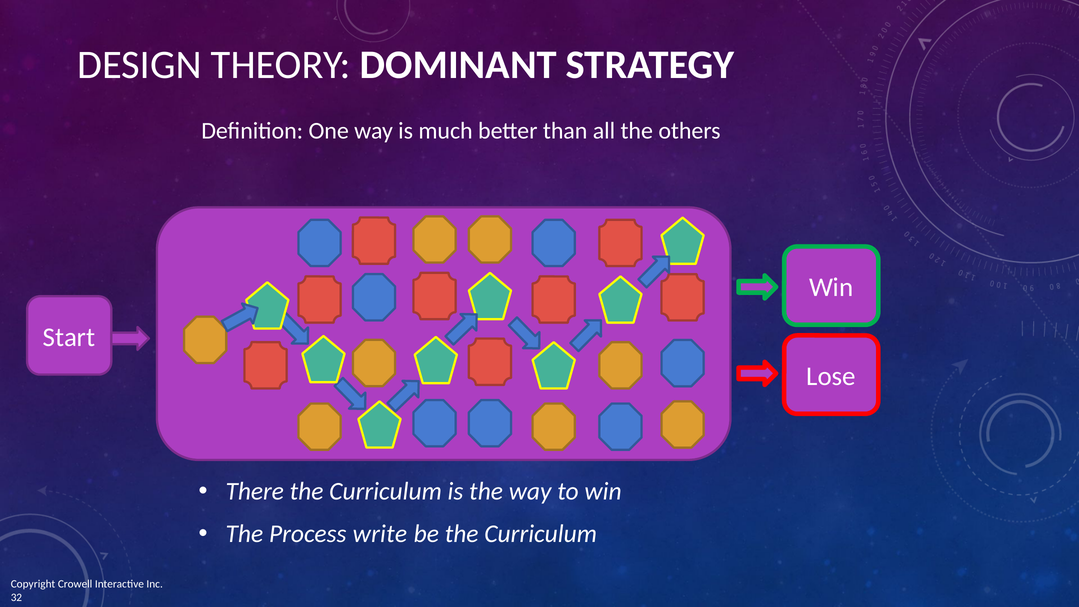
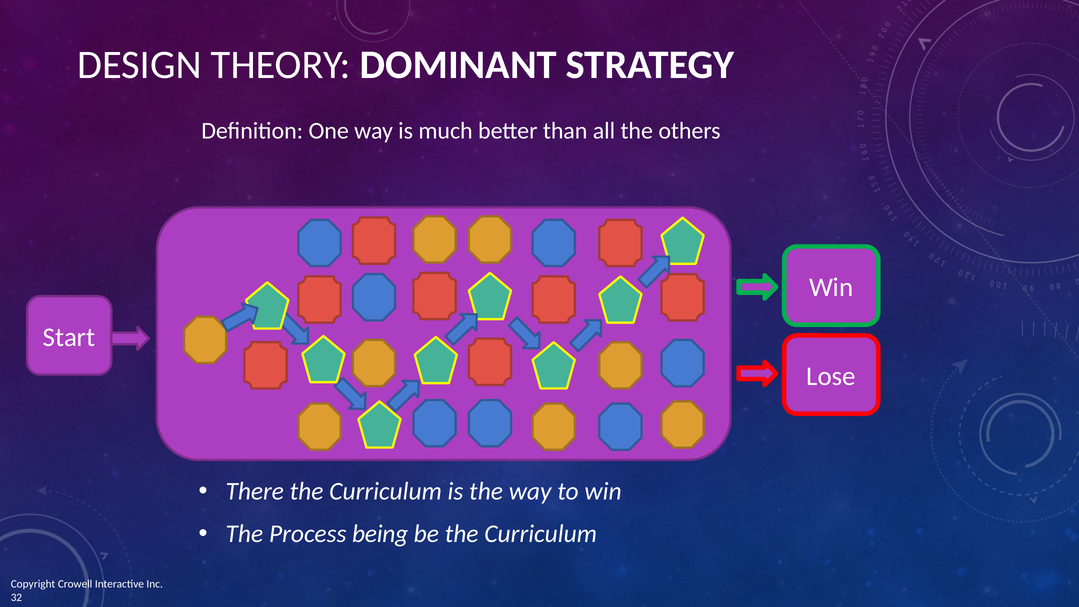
write: write -> being (380, 534)
